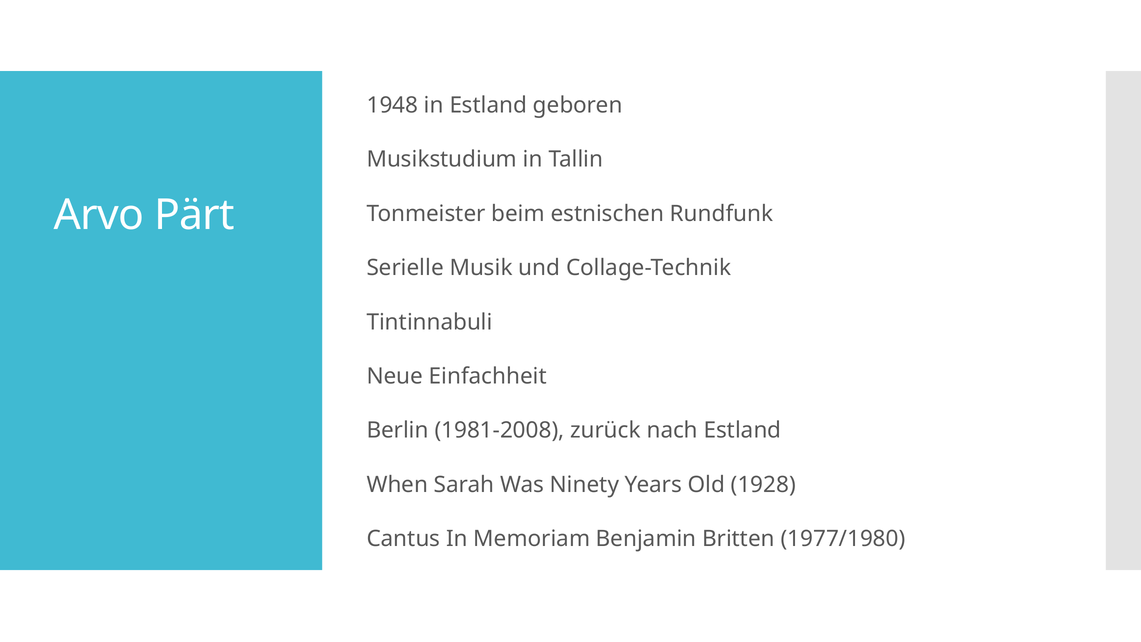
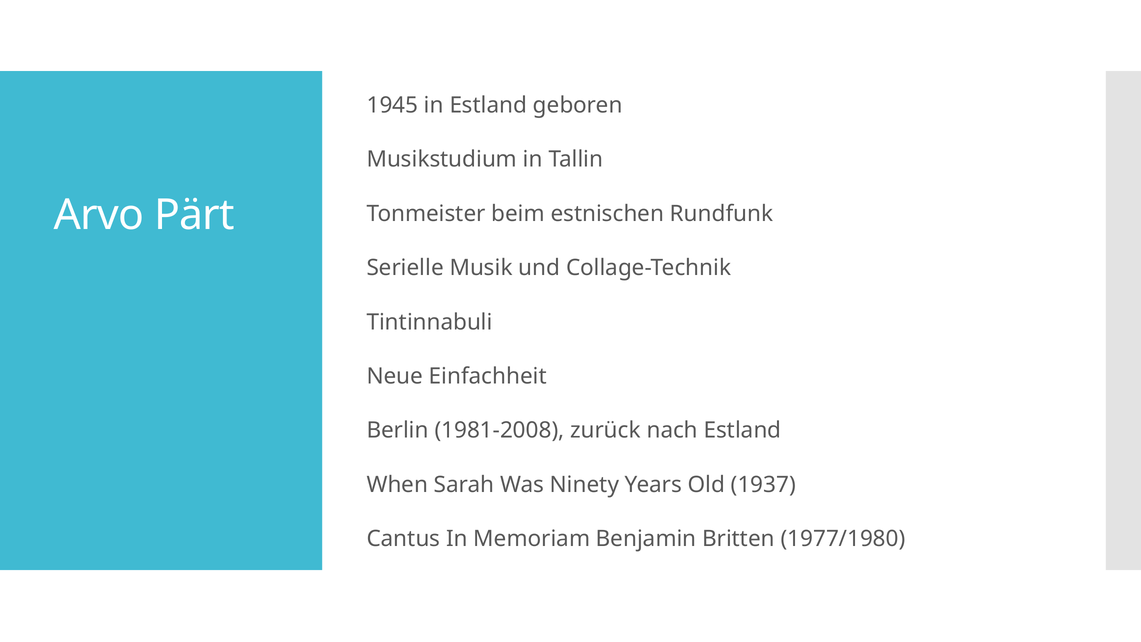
1948: 1948 -> 1945 (392, 105)
1928: 1928 -> 1937 (763, 485)
